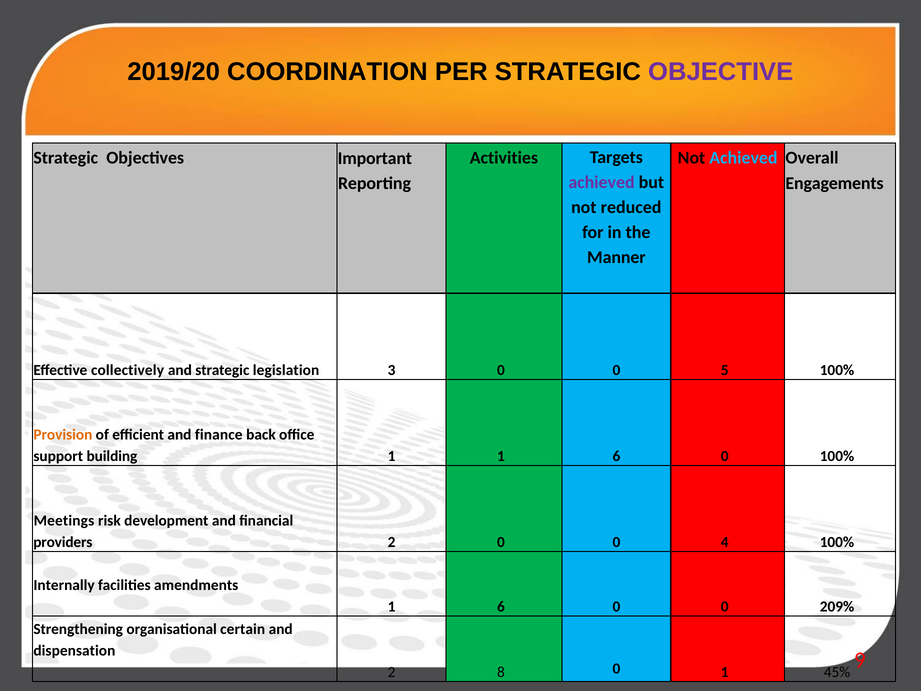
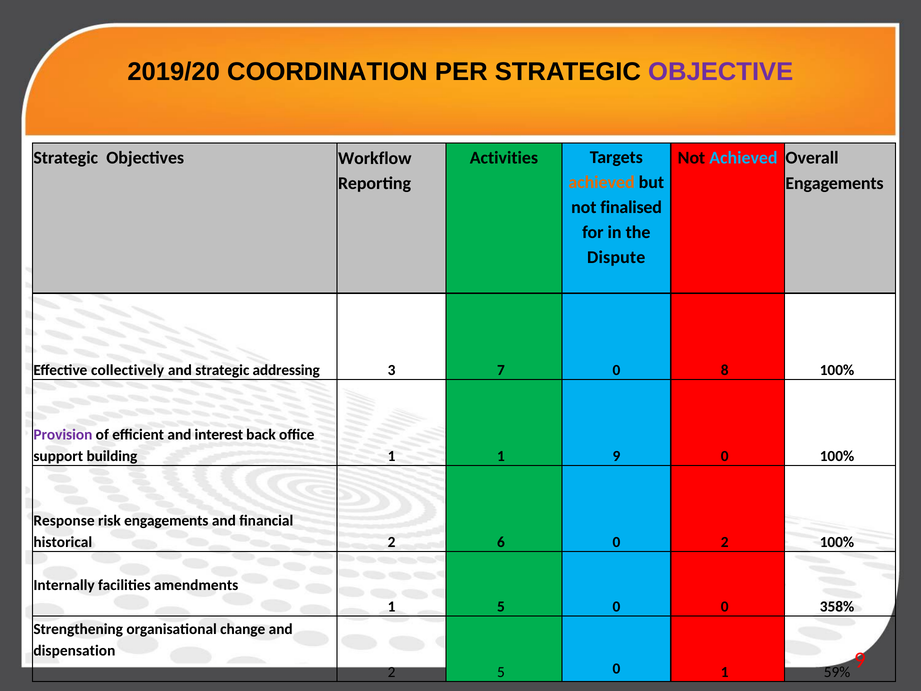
Important: Important -> Workflow (375, 158)
achieved colour: purple -> orange (602, 182)
reduced: reduced -> finalised (631, 207)
Manner: Manner -> Dispute (616, 257)
legislation: legislation -> addressing (286, 370)
3 0: 0 -> 7 (501, 370)
5: 5 -> 8 (725, 370)
Provision colour: orange -> purple (63, 435)
finance: finance -> interest (219, 435)
1 1 6: 6 -> 9 (616, 456)
Meetings: Meetings -> Response (64, 521)
risk development: development -> engagements (166, 521)
providers: providers -> historical (63, 542)
2 0: 0 -> 6 (501, 542)
0 4: 4 -> 2 (725, 542)
6: 6 -> 5 (501, 607)
209%: 209% -> 358% (837, 607)
certain: certain -> change (243, 629)
2 8: 8 -> 5 (501, 672)
45%: 45% -> 59% (837, 672)
